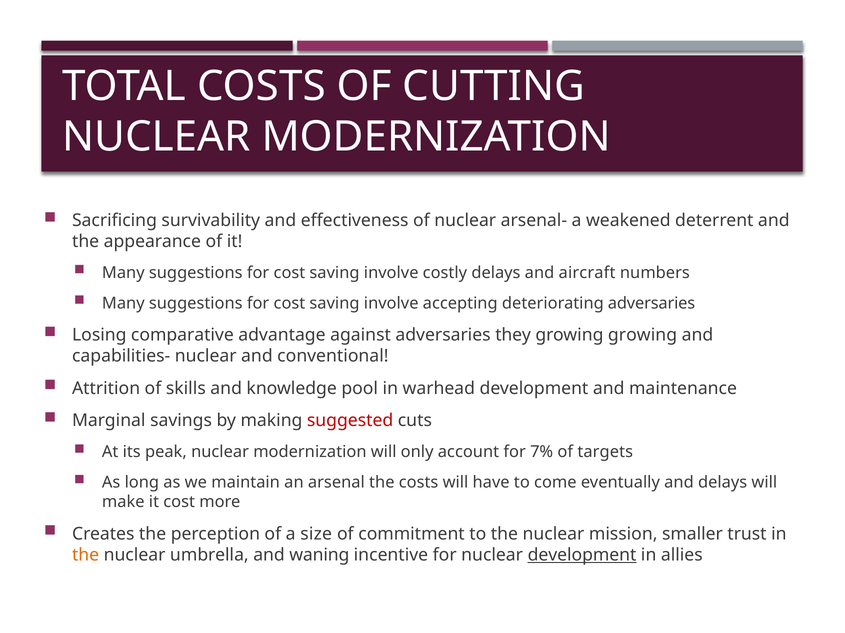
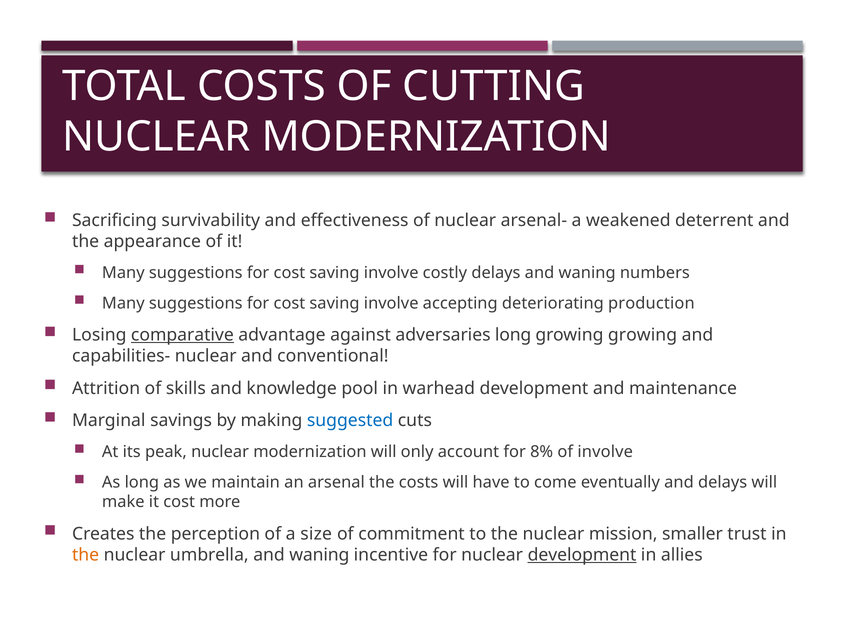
delays and aircraft: aircraft -> waning (587, 273)
deteriorating adversaries: adversaries -> production (651, 303)
comparative underline: none -> present (182, 335)
adversaries they: they -> long (513, 335)
suggested colour: red -> blue (350, 421)
7%: 7% -> 8% (542, 452)
of targets: targets -> involve (605, 452)
